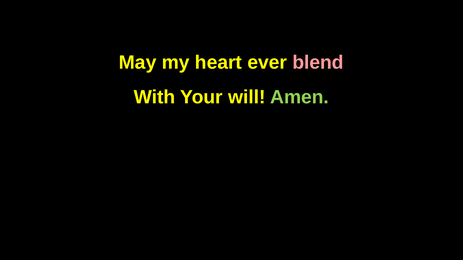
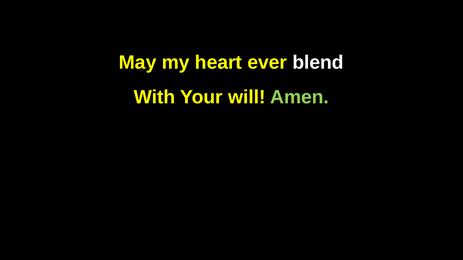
blend colour: pink -> white (318, 63)
